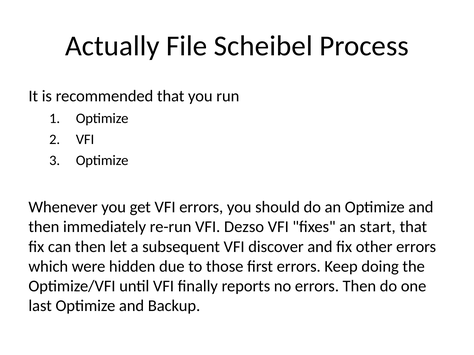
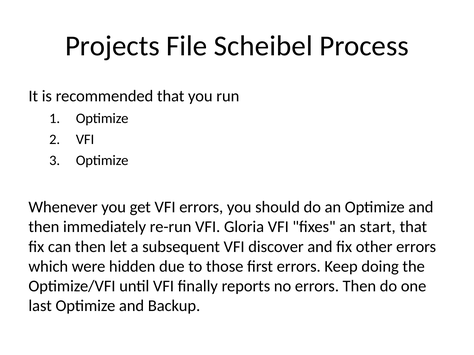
Actually: Actually -> Projects (112, 46)
Dezso: Dezso -> Gloria (244, 227)
